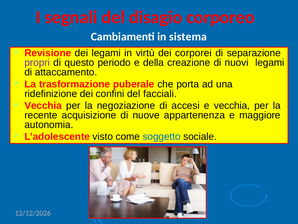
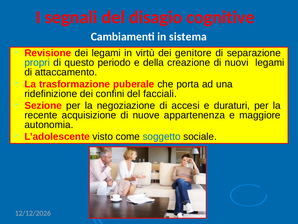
corporeo: corporeo -> cognitive (221, 17)
corporei: corporei -> genitore (193, 53)
propri colour: purple -> blue (37, 63)
Vecchia: Vecchia -> Sezione (43, 105)
e vecchia: vecchia -> duraturi (232, 105)
